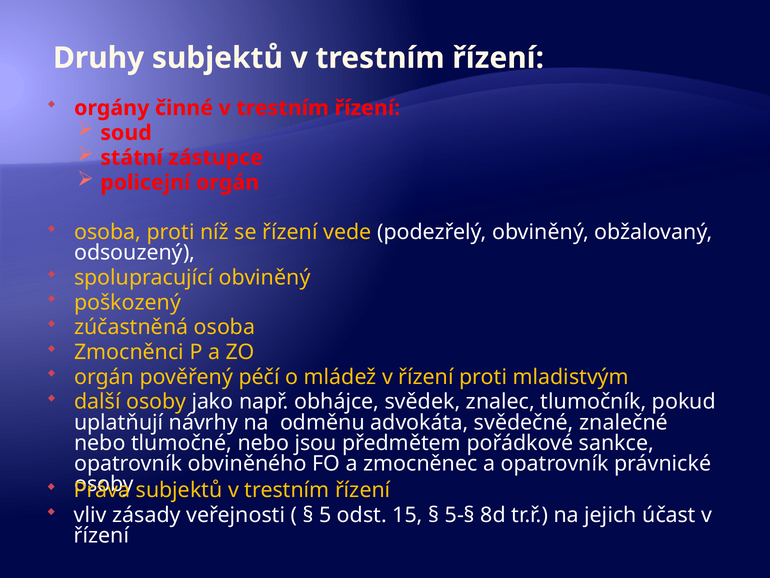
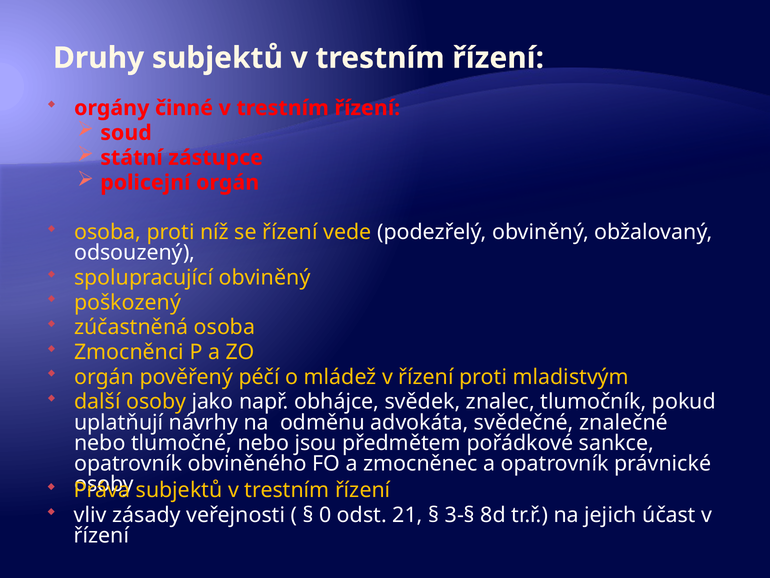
5: 5 -> 0 (325, 515)
15: 15 -> 21 (408, 515)
5-§: 5-§ -> 3-§ (460, 515)
